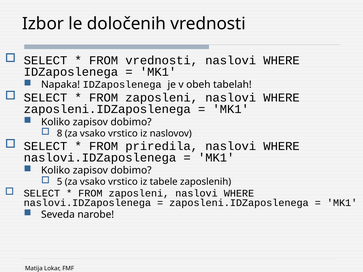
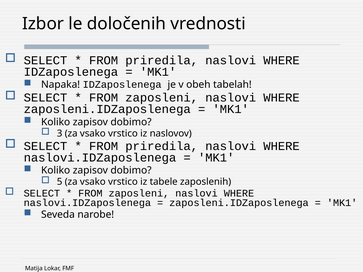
vrednosti: vrednosti -> priredila (162, 60)
8: 8 -> 3 (60, 133)
